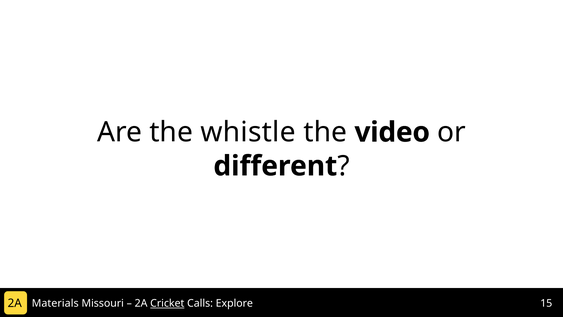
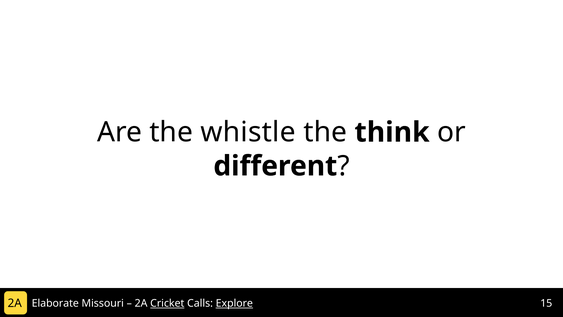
video: video -> think (392, 132)
Materials: Materials -> Elaborate (55, 303)
Explore underline: none -> present (234, 303)
